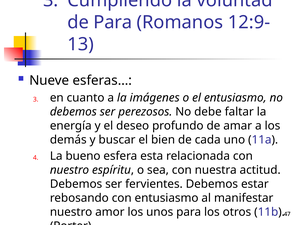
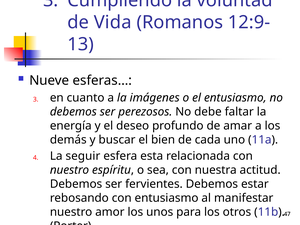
de Para: Para -> Vida (113, 22)
bueno: bueno -> seguir (83, 156)
